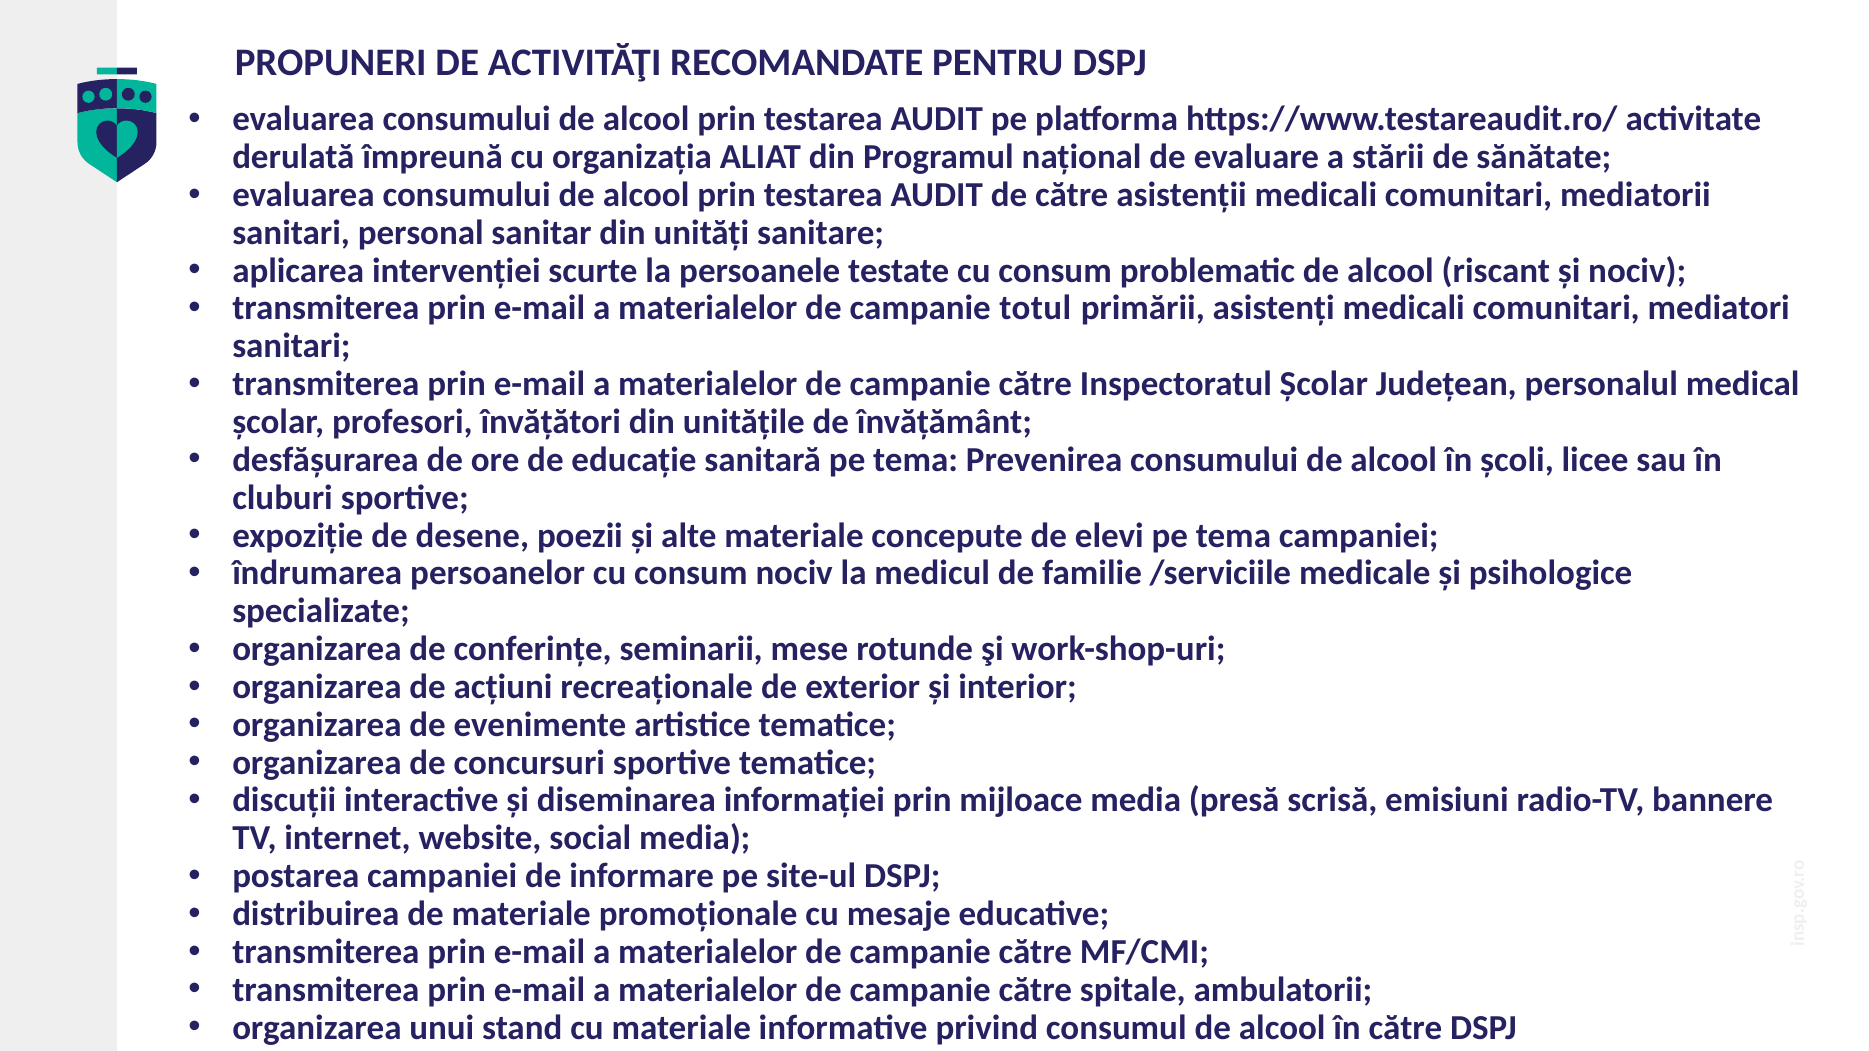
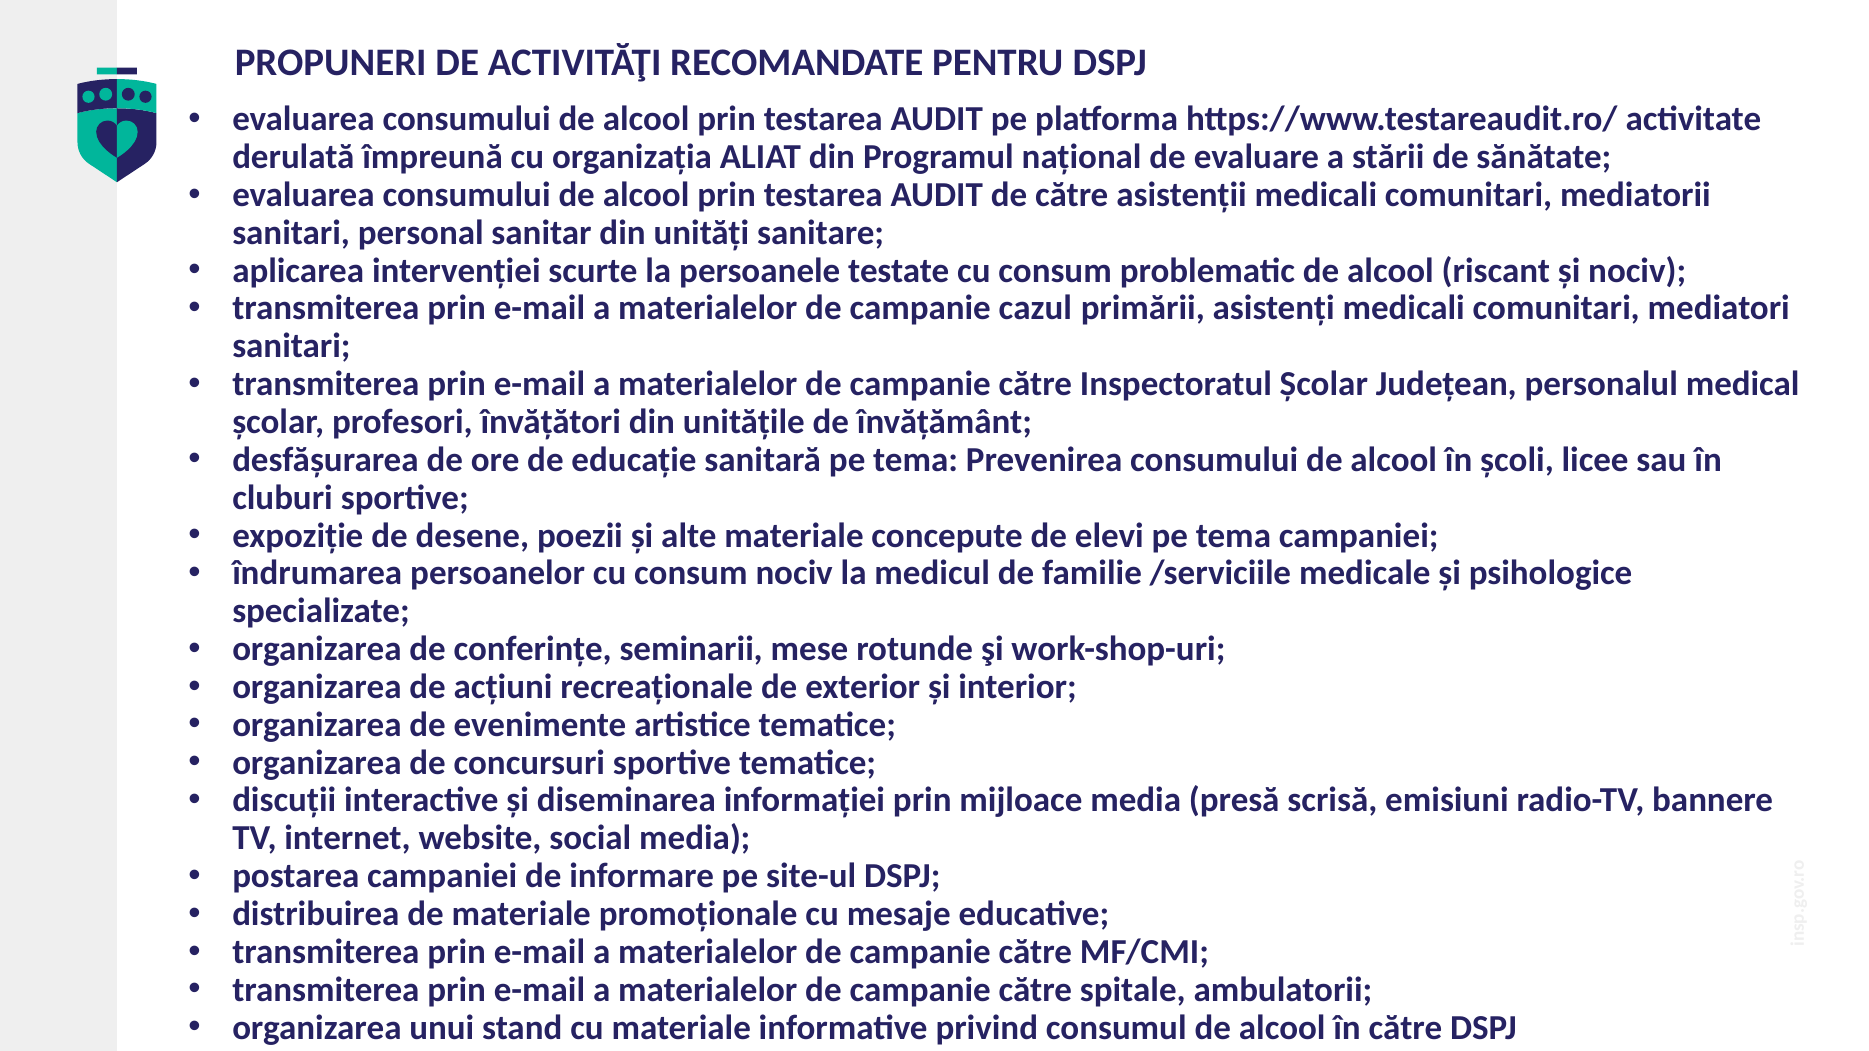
totul: totul -> cazul (1035, 308)
